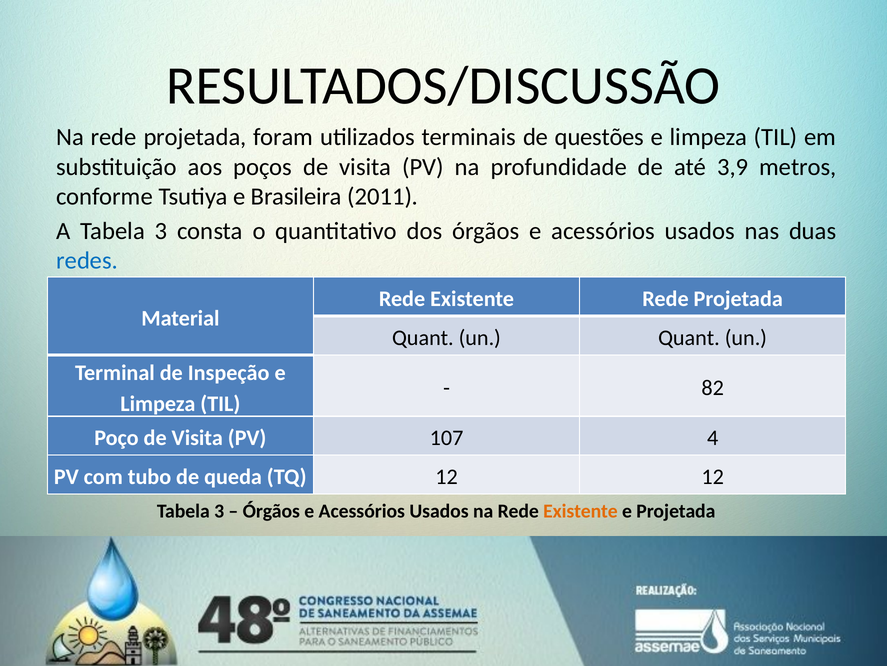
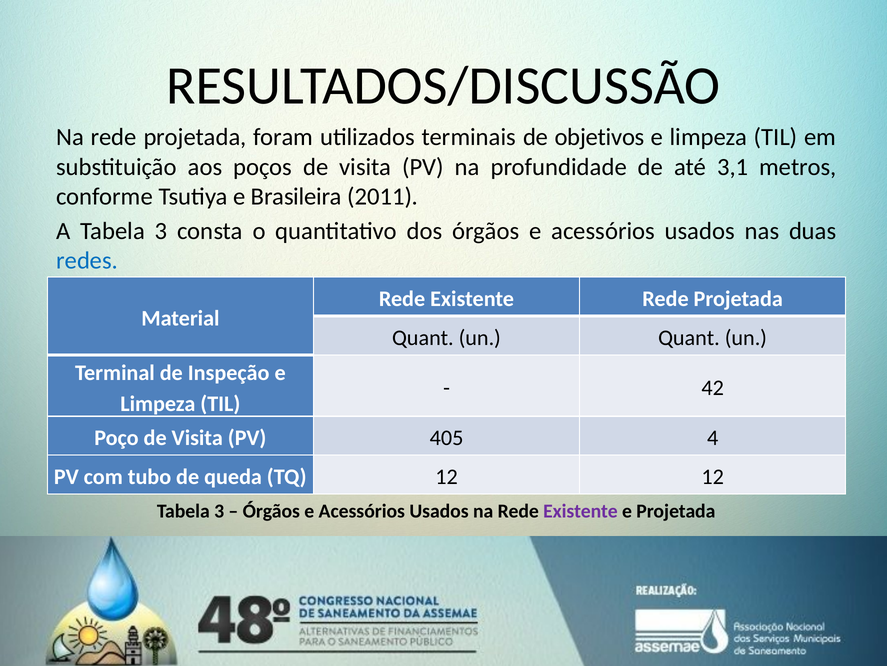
questões: questões -> objetivos (600, 137)
3,9: 3,9 -> 3,1 (733, 167)
82: 82 -> 42 (713, 387)
107: 107 -> 405 (447, 438)
Existente colour: orange -> purple (580, 511)
